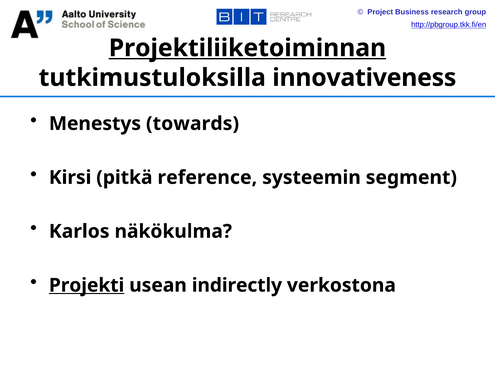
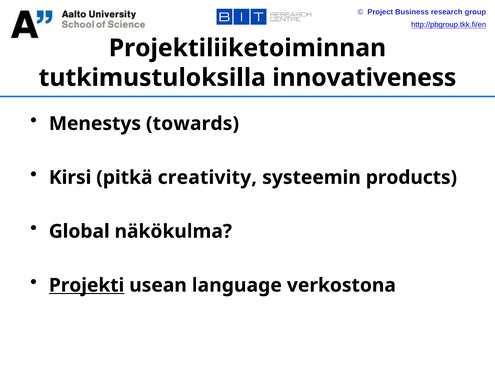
Projektiliiketoiminnan underline: present -> none (247, 48)
reference: reference -> creativity (207, 178)
segment: segment -> products (411, 178)
Karlos: Karlos -> Global (79, 232)
indirectly: indirectly -> language (237, 286)
